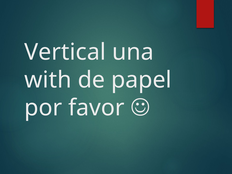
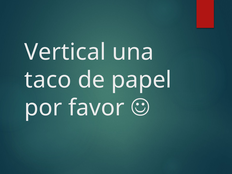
with: with -> taco (48, 80)
